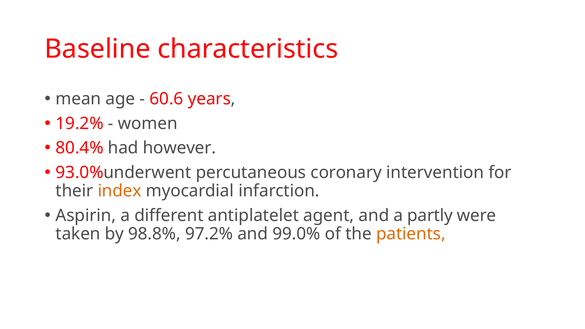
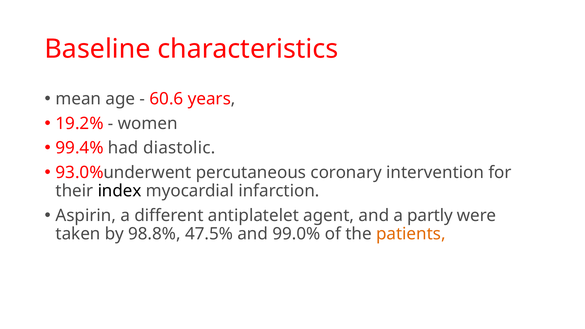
80.4%: 80.4% -> 99.4% (80, 148)
however: however -> diastolic (179, 148)
index colour: orange -> black (120, 191)
97.2%: 97.2% -> 47.5% (209, 234)
